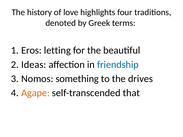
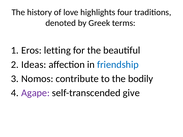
something: something -> contribute (77, 79)
drives: drives -> bodily (141, 79)
Agape colour: orange -> purple (36, 93)
that: that -> give (131, 93)
